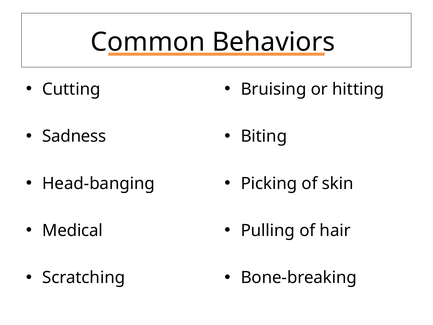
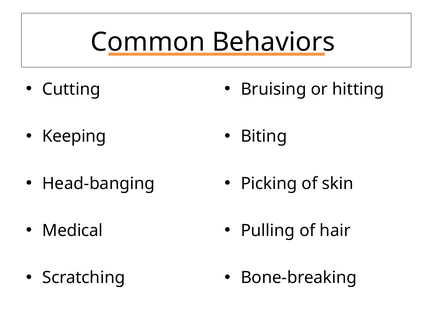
Sadness: Sadness -> Keeping (74, 136)
